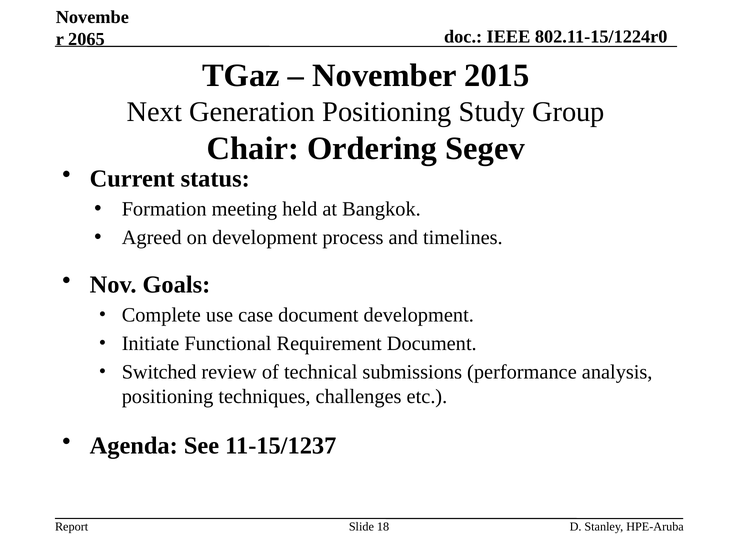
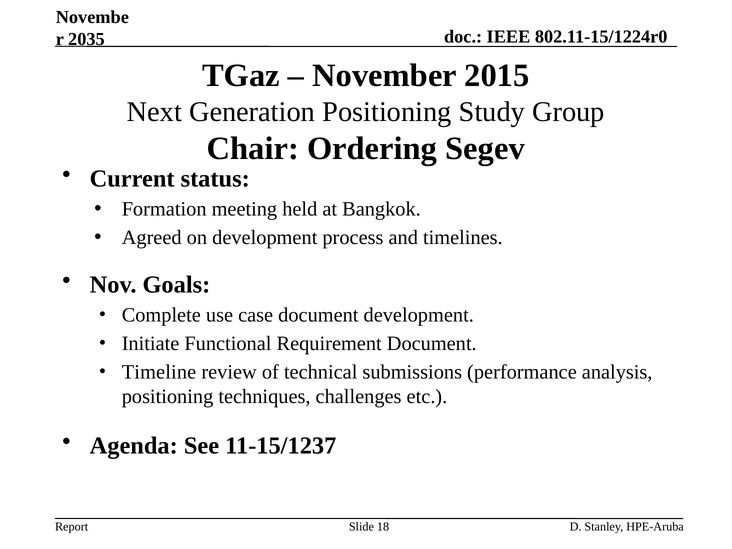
2065: 2065 -> 2035 (86, 39)
Switched: Switched -> Timeline (159, 372)
